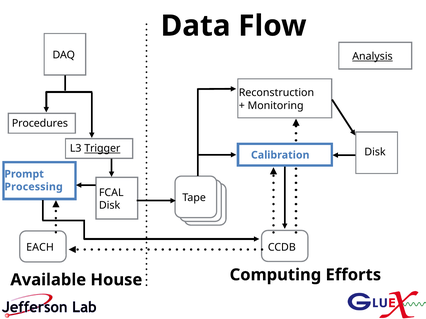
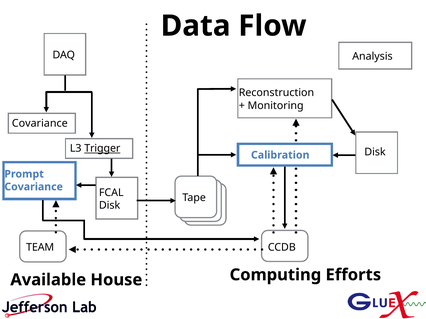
Analysis underline: present -> none (372, 56)
Procedures: Procedures -> Covariance (40, 124)
Processing: Processing -> Covariance (34, 187)
EACH: EACH -> TEAM (40, 248)
